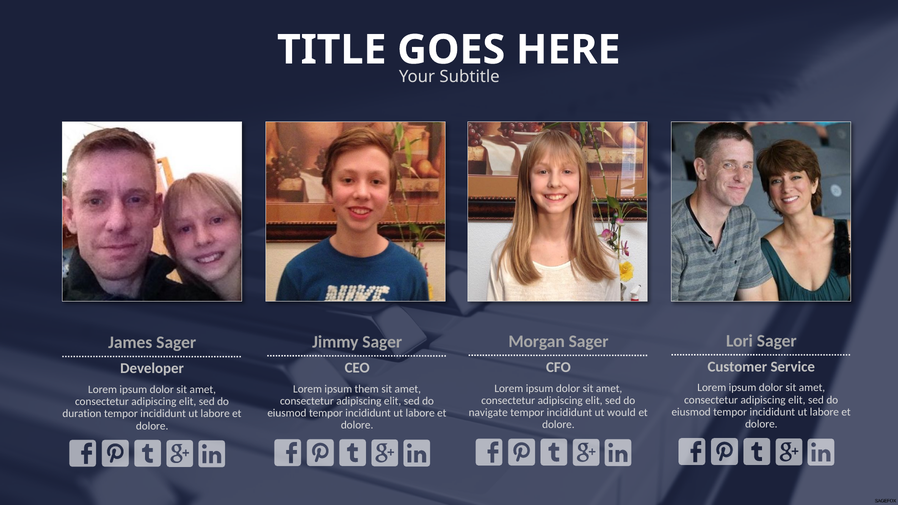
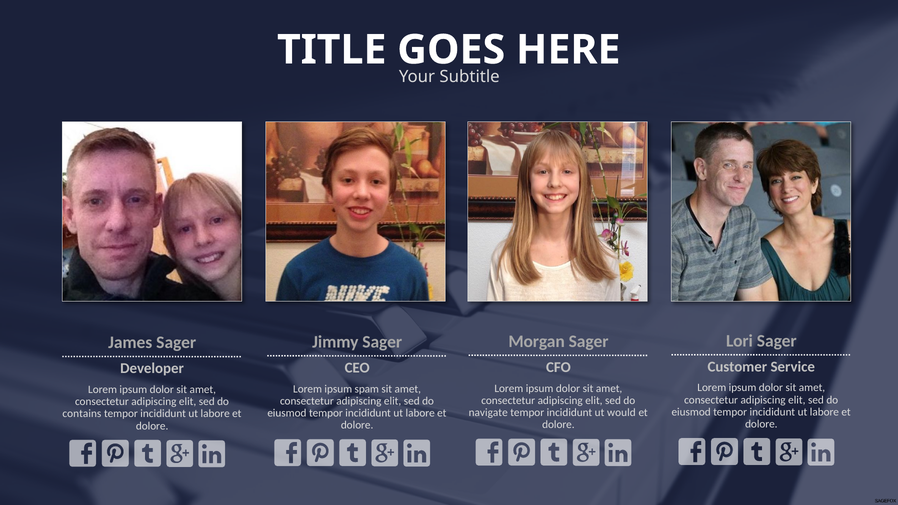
them: them -> spam (367, 389)
duration: duration -> contains (82, 414)
